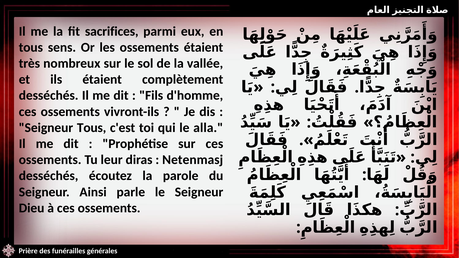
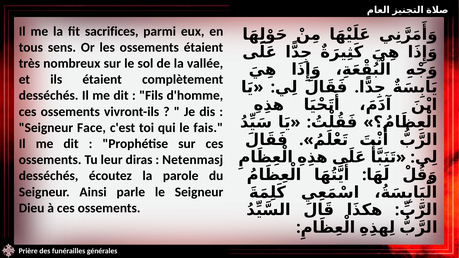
Seigneur Tous: Tous -> Face (91, 128)
alla: alla -> fais (208, 128)
